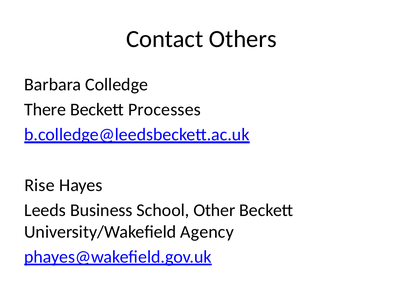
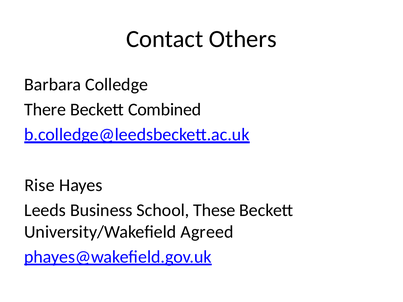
Processes: Processes -> Combined (165, 110)
Other: Other -> These (214, 210)
Agency: Agency -> Agreed (207, 232)
